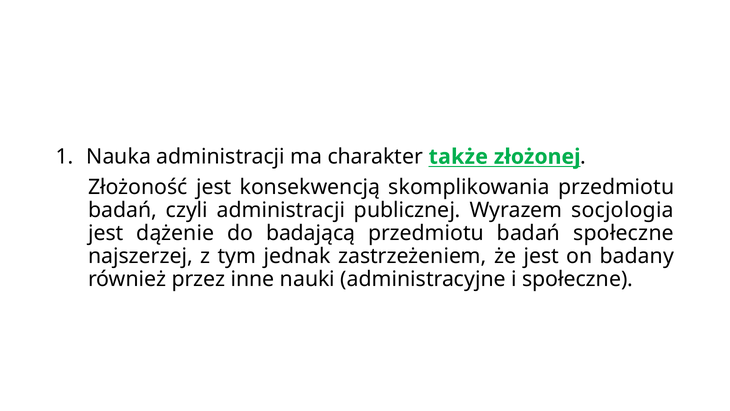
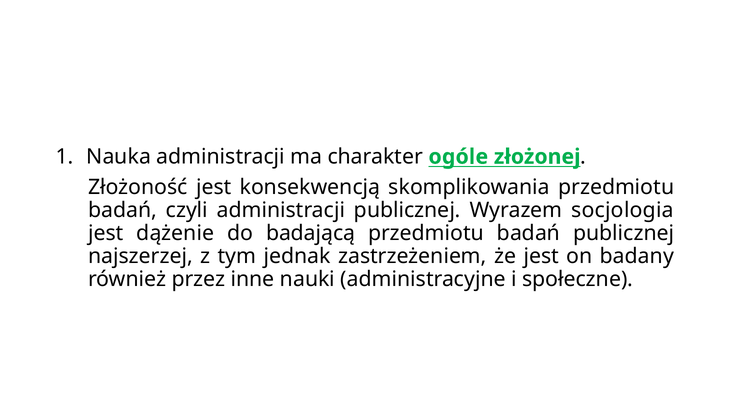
także: także -> ogóle (458, 157)
badań społeczne: społeczne -> publicznej (624, 233)
